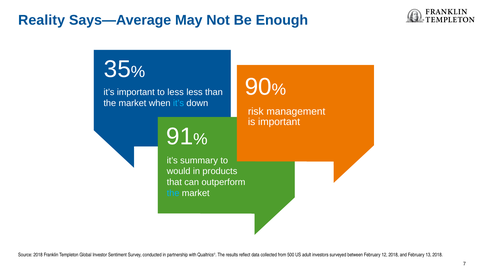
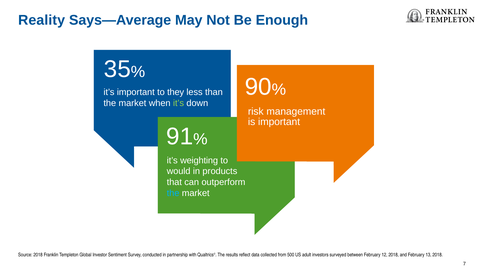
to less: less -> they (176, 92)
it’s colour: light blue -> light green (179, 103)
summary: summary -> weighting (199, 161)
